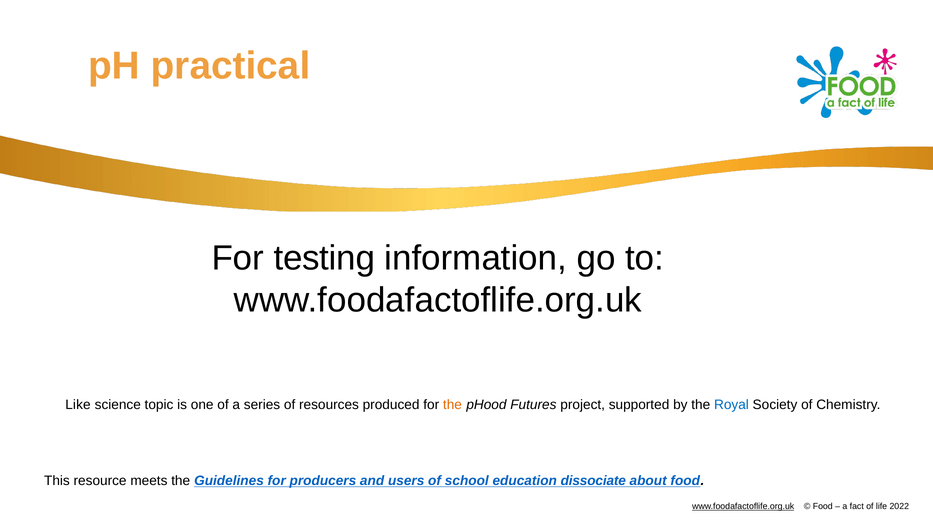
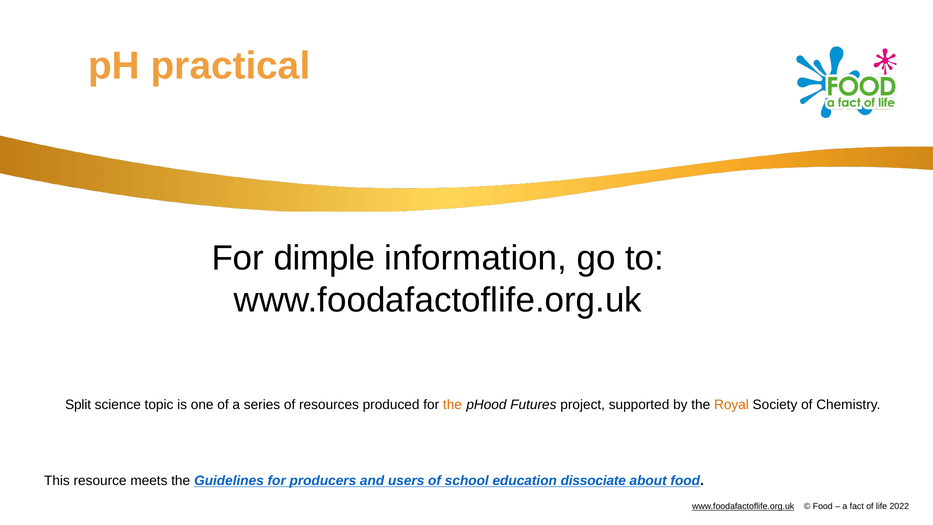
testing: testing -> dimple (324, 258)
Like: Like -> Split (78, 405)
Royal colour: blue -> orange (731, 405)
